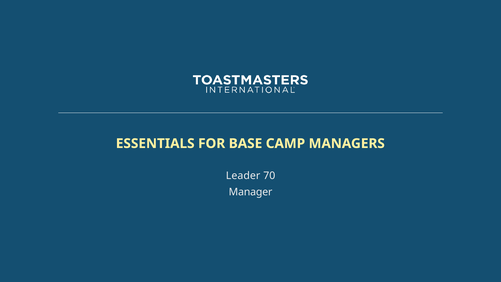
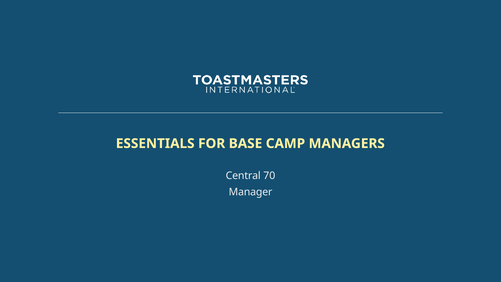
Leader: Leader -> Central (243, 176)
